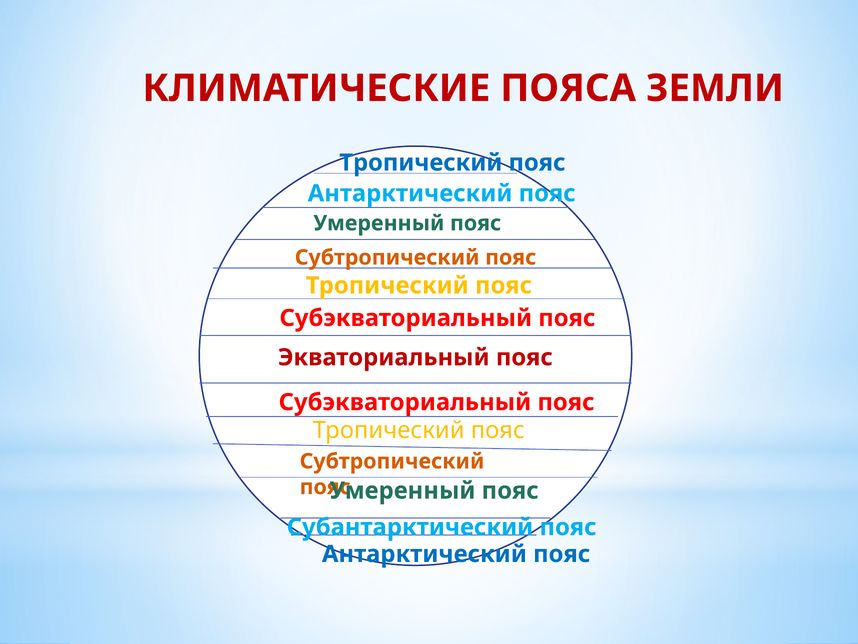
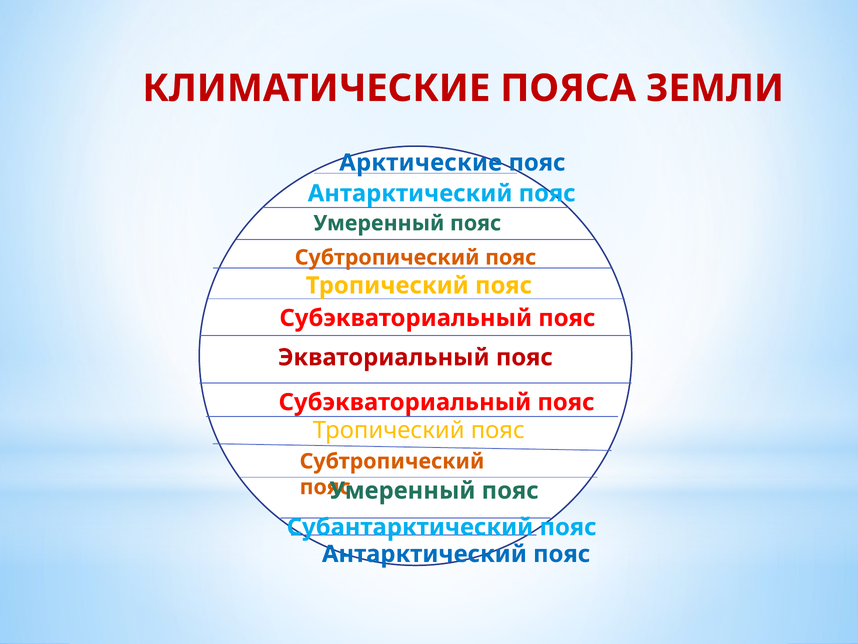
Тропический: Тропический -> Арктические (421, 163)
